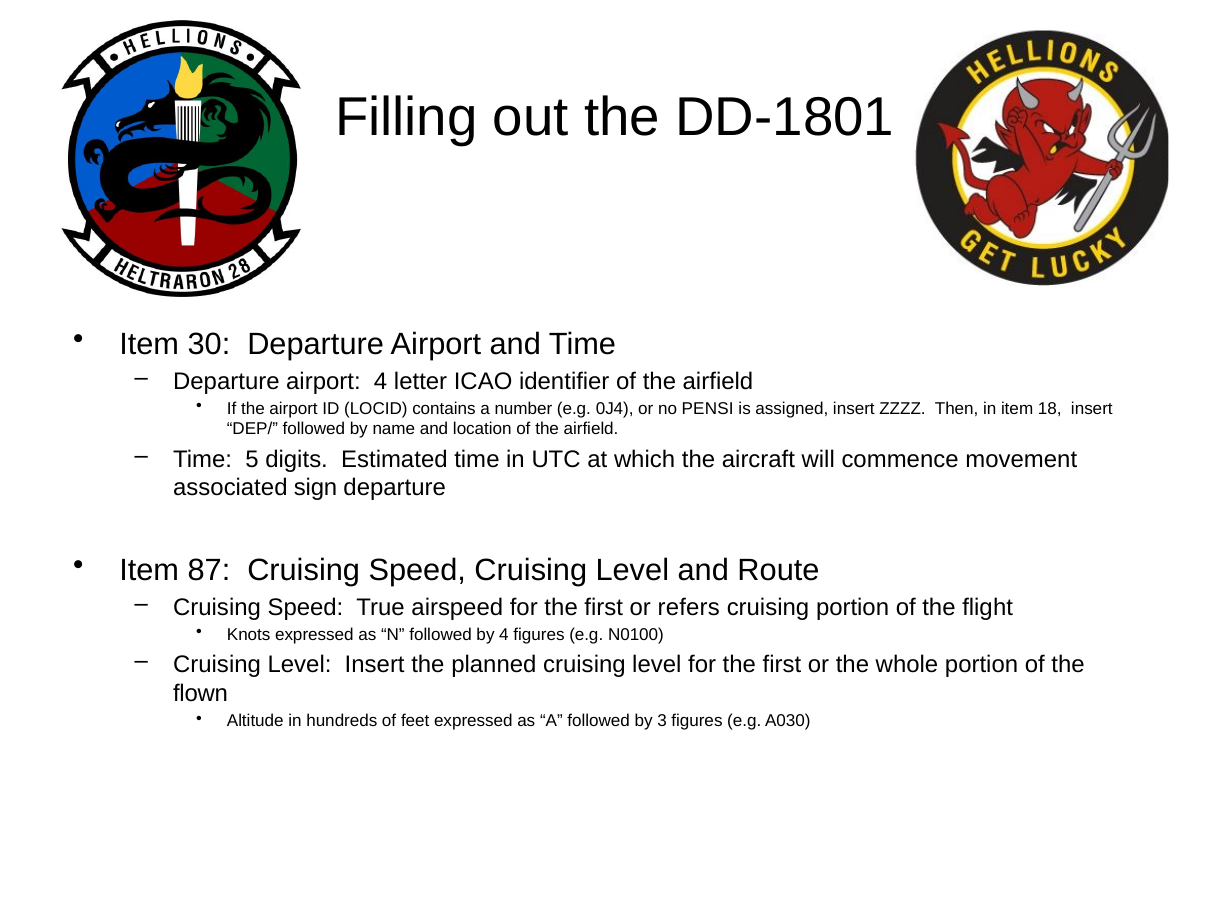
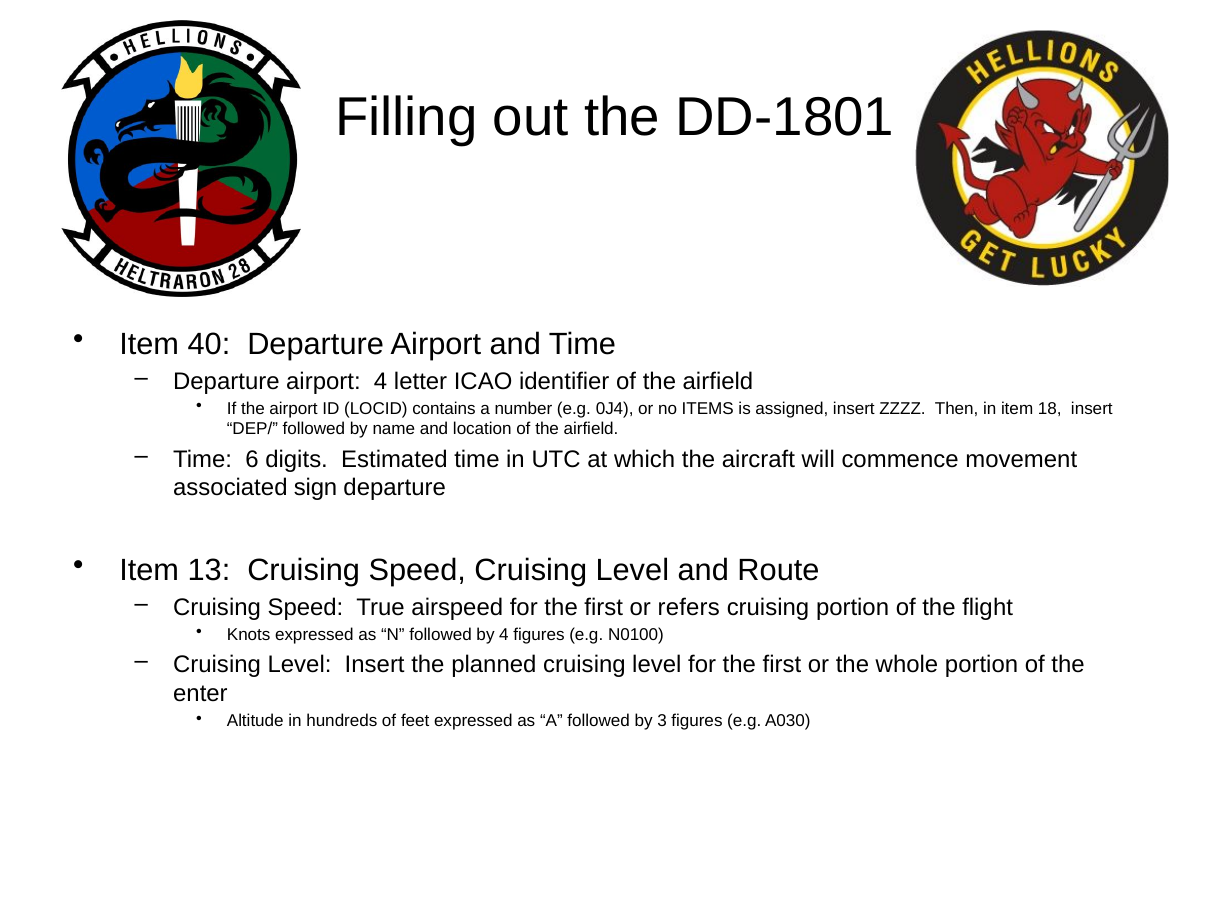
30: 30 -> 40 (209, 345)
PENSI: PENSI -> ITEMS (708, 409)
5: 5 -> 6 (252, 459)
87: 87 -> 13 (209, 571)
flown: flown -> enter (200, 694)
